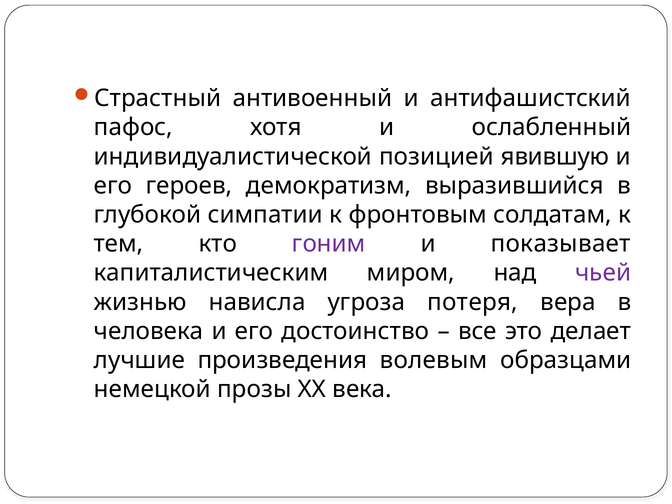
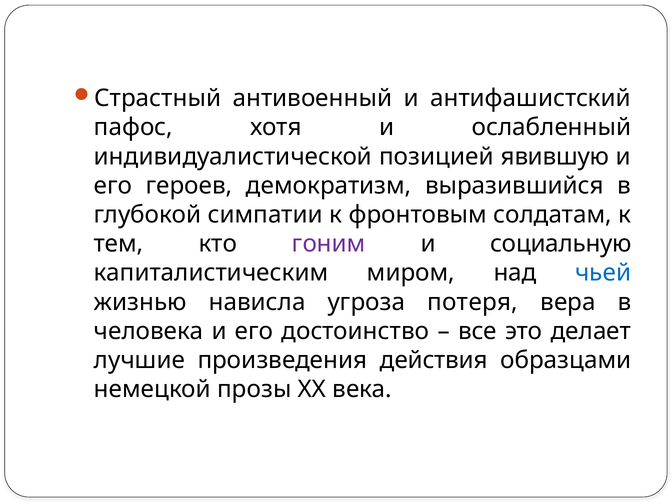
показывает: показывает -> социальную (561, 244)
чьей colour: purple -> blue (603, 273)
волевым: волевым -> действия (434, 360)
